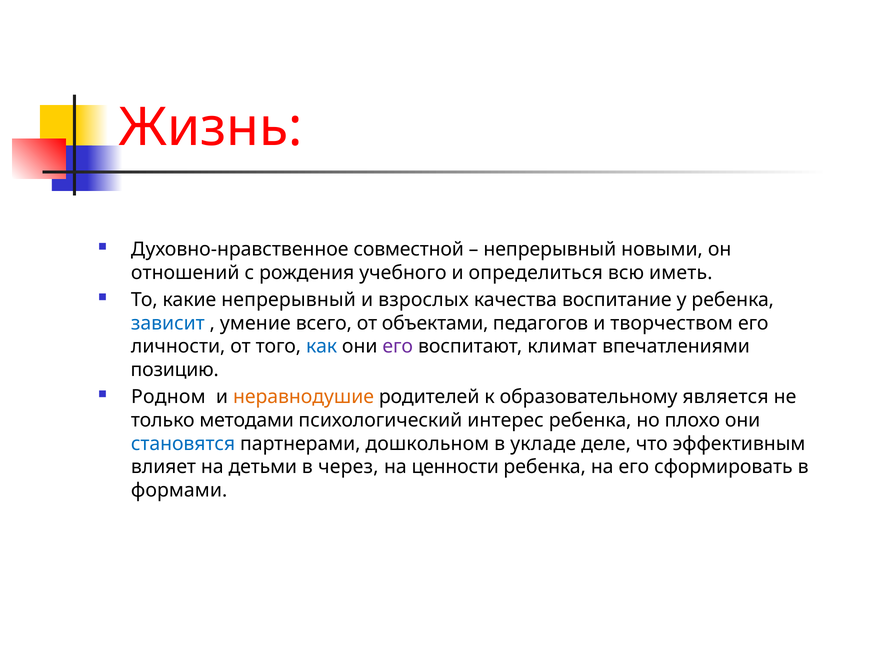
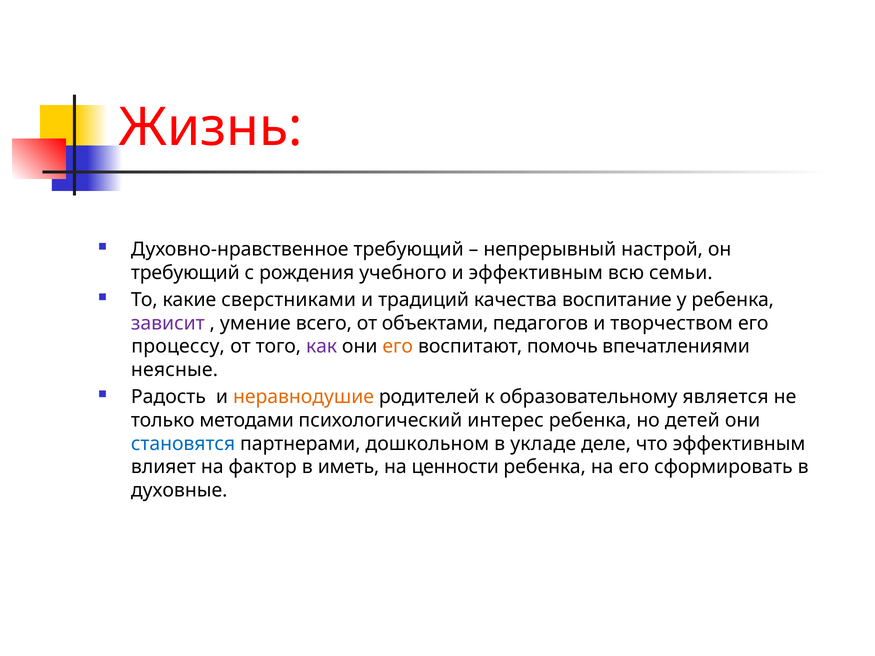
Духовно-нравственное совместной: совместной -> требующий (409, 250)
новыми: новыми -> настрой (662, 250)
отношений: отношений -> требующий (185, 273)
и определиться: определиться -> эффективным (536, 273)
иметь: иметь -> семьи (681, 273)
какие непрерывный: непрерывный -> сверстниками (289, 300)
взрослых: взрослых -> традиций (424, 300)
зависит colour: blue -> purple (168, 323)
личности: личности -> процессу (178, 347)
как colour: blue -> purple (322, 347)
его colour: purple -> orange (398, 347)
климат: климат -> помочь (562, 347)
позицию: позицию -> неясные (175, 370)
Родном: Родном -> Радость (168, 397)
плохо: плохо -> детей (692, 421)
детьми: детьми -> фактор (263, 467)
через: через -> иметь (349, 467)
формами: формами -> духовные (179, 491)
